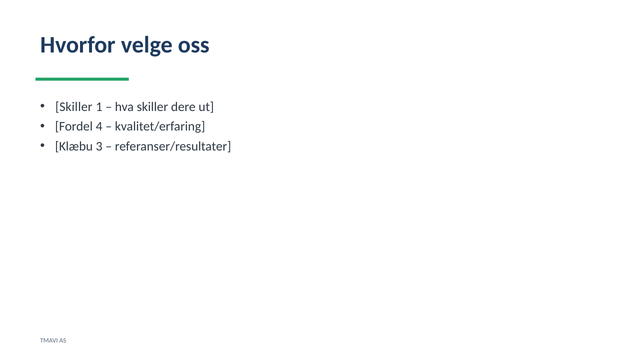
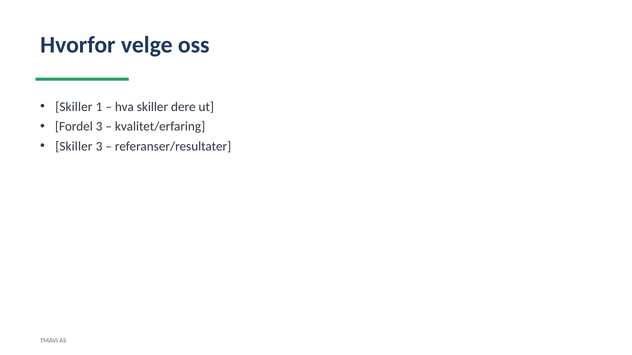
Fordel 4: 4 -> 3 (99, 127)
Klæbu: Klæbu -> Skiller (74, 147)
